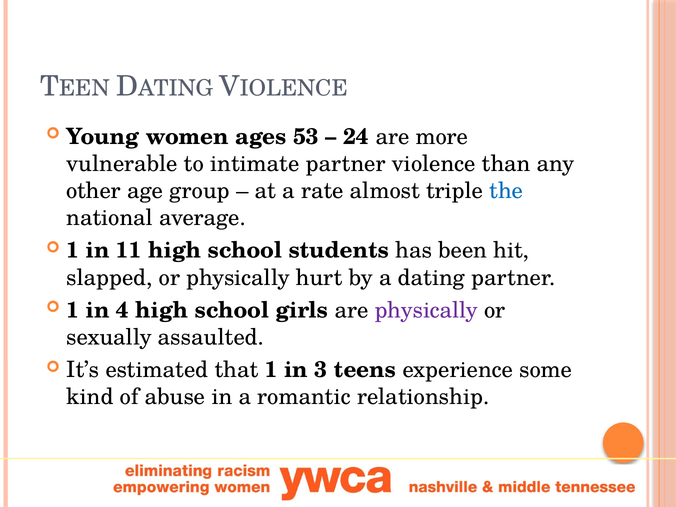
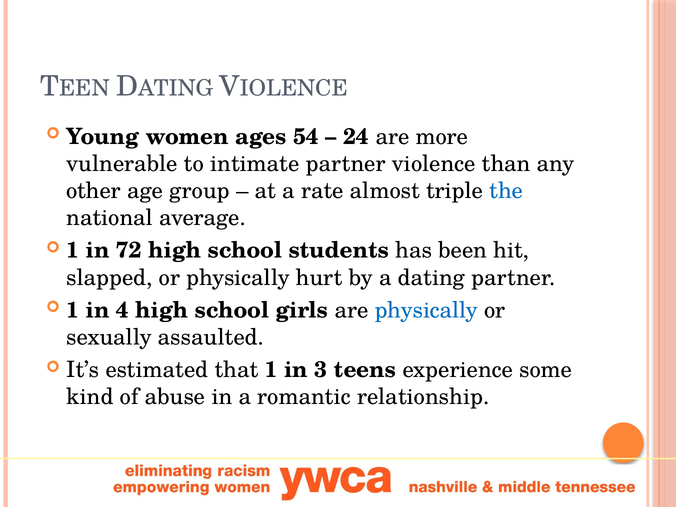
53: 53 -> 54 (306, 137)
11: 11 -> 72 (129, 251)
physically colour: purple -> blue (426, 310)
